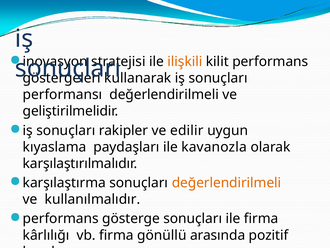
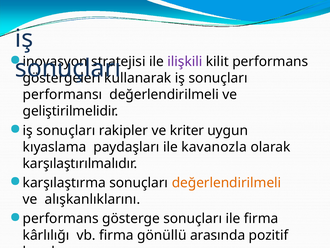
ilişkili colour: orange -> purple (185, 61)
edilir: edilir -> kriter (187, 130)
kullanılmalıdır: kullanılmalıdır -> alışkanlıklarını (92, 199)
